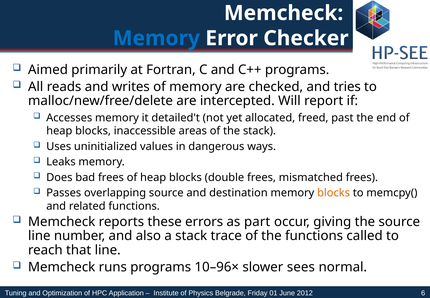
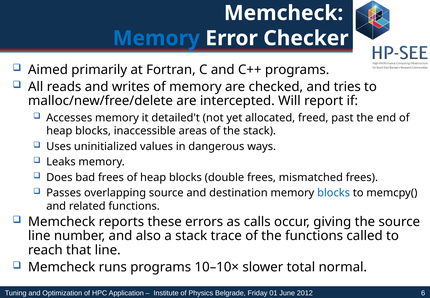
blocks colour: orange -> blue (334, 193)
part: part -> calls (257, 221)
10–96×: 10–96× -> 10–10× (217, 267)
sees: sees -> total (301, 267)
